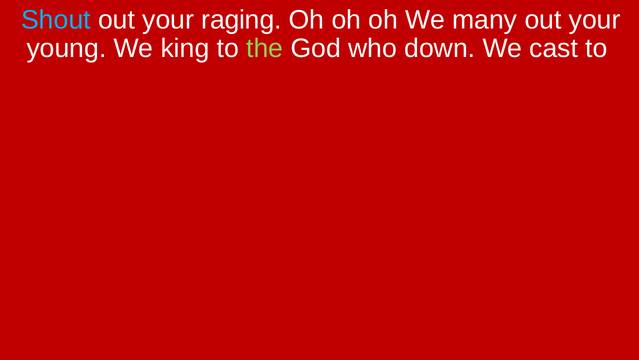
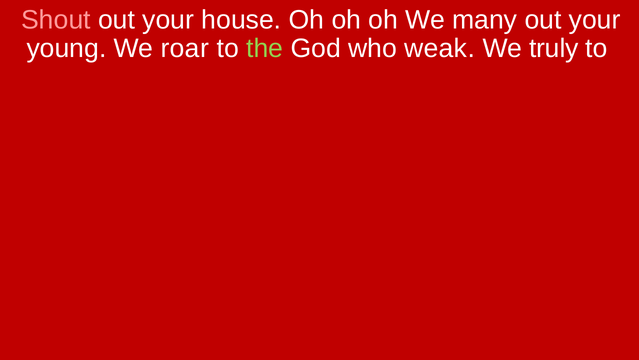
Shout colour: light blue -> pink (56, 20)
raging: raging -> house (241, 20)
king: king -> roar (185, 49)
down: down -> weak (440, 49)
cast: cast -> truly (554, 49)
